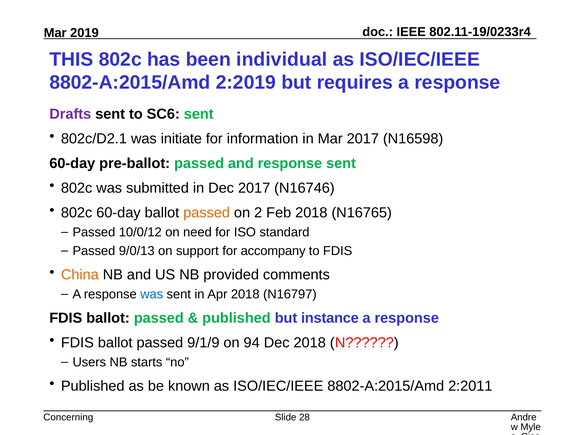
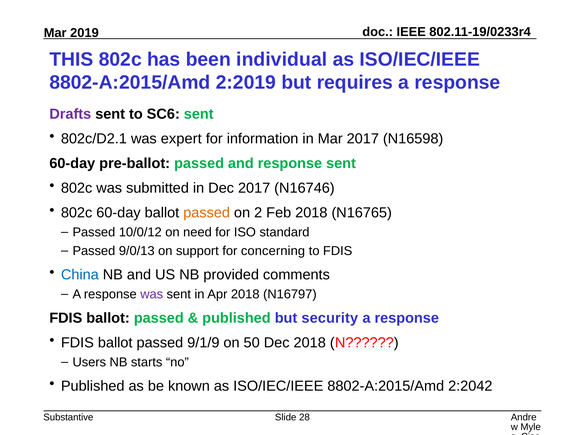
initiate: initiate -> expert (181, 139)
accompany: accompany -> concerning (273, 251)
China colour: orange -> blue (80, 275)
was colour: blue -> purple (152, 294)
instance: instance -> security (330, 318)
94: 94 -> 50 (252, 343)
2:2011: 2:2011 -> 2:2042 (470, 386)
Concerning: Concerning -> Substantive (68, 417)
